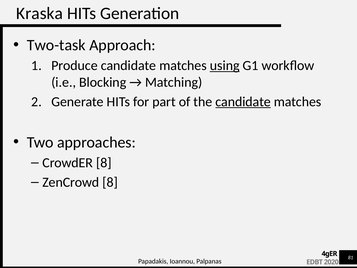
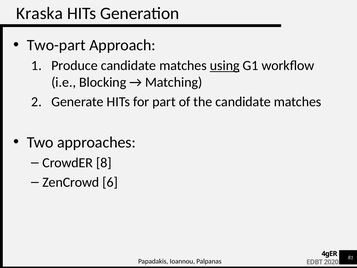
Two-task: Two-task -> Two-part (56, 45)
candidate underline: present -> none (243, 102)
ZenCrowd 8: 8 -> 6 (110, 182)
